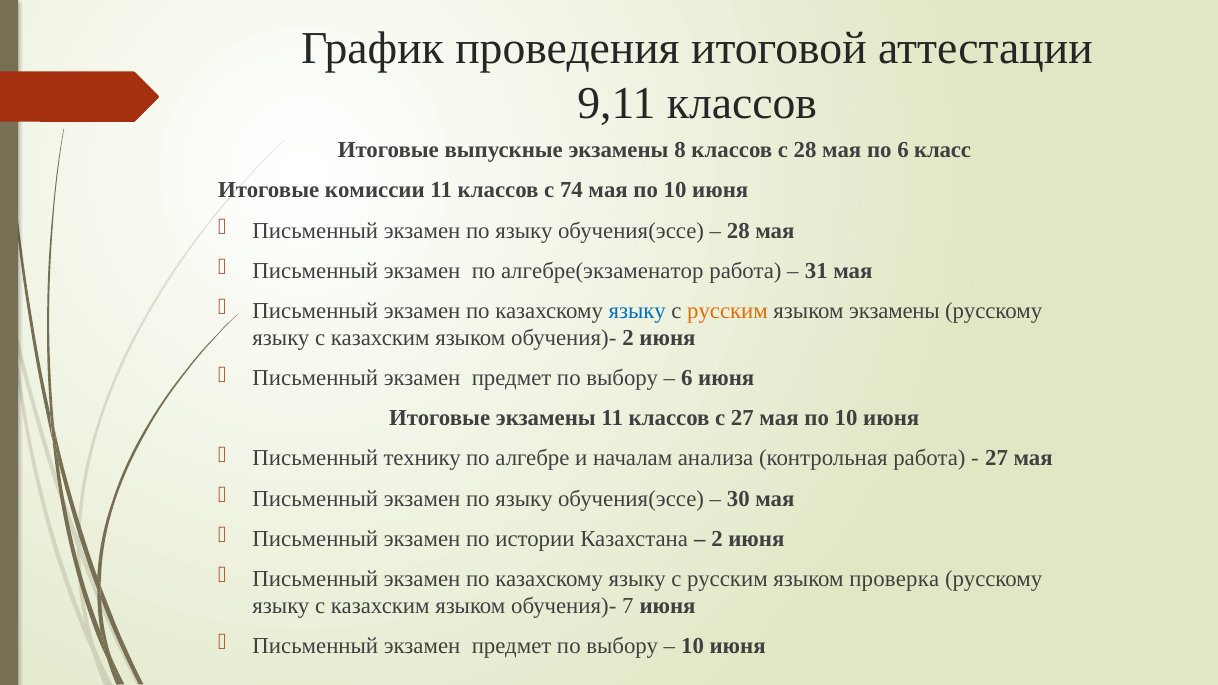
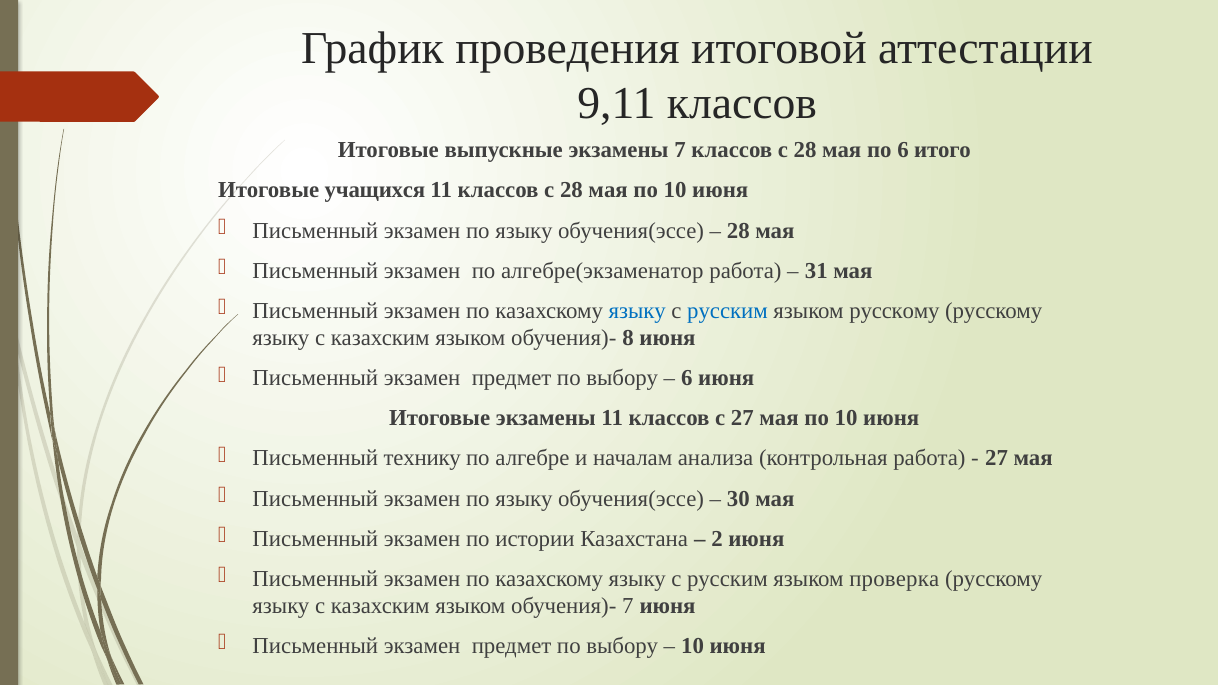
экзамены 8: 8 -> 7 (680, 150)
класс: класс -> итого (943, 150)
комиссии: комиссии -> учащихся (375, 190)
11 классов с 74: 74 -> 28 (571, 190)
русским colour: orange -> blue (727, 311)
языком экзамены: экзамены -> русскому (894, 311)
обучения)- 2: 2 -> 8 (628, 338)
